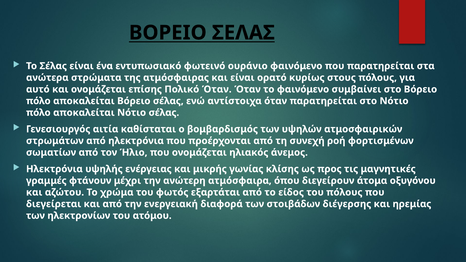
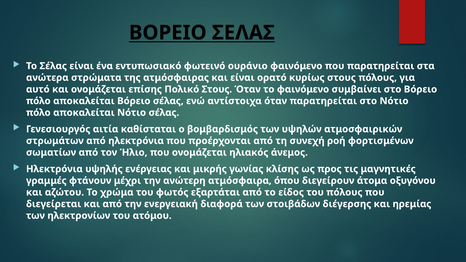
Πολικό Όταν: Όταν -> Στους (217, 89)
